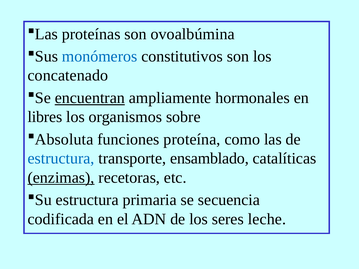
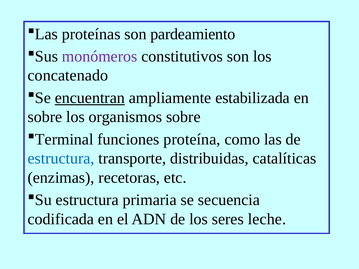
ovoalbúmina: ovoalbúmina -> pardeamiento (193, 34)
monómeros colour: blue -> purple (100, 56)
hormonales: hormonales -> estabilizada (253, 98)
libres: libres -> sobre (45, 117)
Absoluta: Absoluta -> Terminal (64, 139)
ensamblado: ensamblado -> distribuidas (209, 159)
enzimas underline: present -> none (61, 178)
